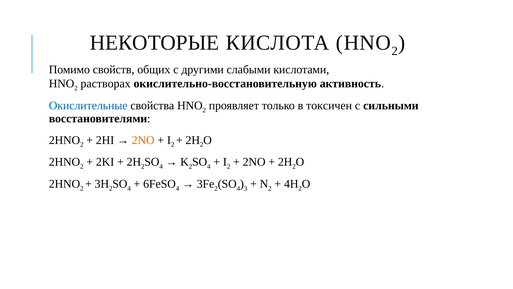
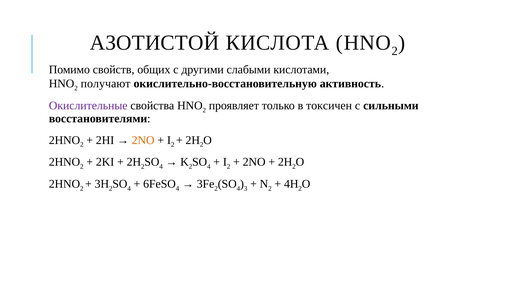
НЕКОТОРЫЕ: НЕКОТОРЫЕ -> АЗОТИСТОЙ (155, 43)
растворах: растворах -> получают (106, 83)
Окислительные colour: blue -> purple (88, 105)
